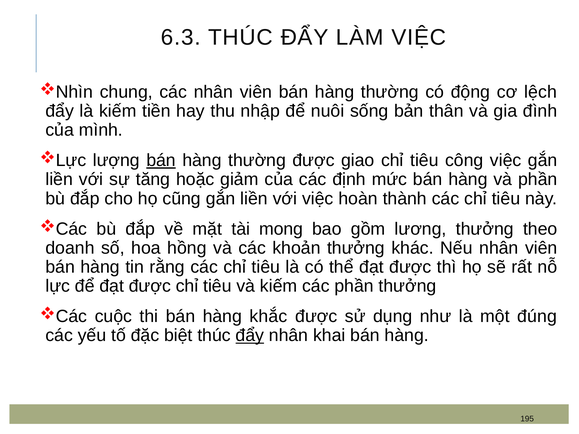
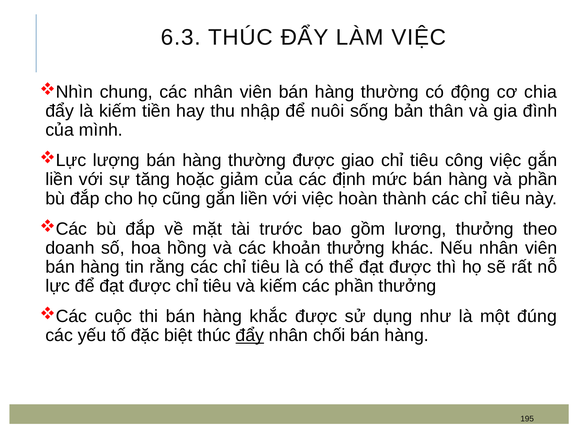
lệch: lệch -> chia (541, 92)
bán underline: present -> none (161, 160)
mong: mong -> trước (281, 229)
khai: khai -> chối (329, 336)
